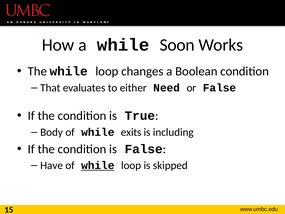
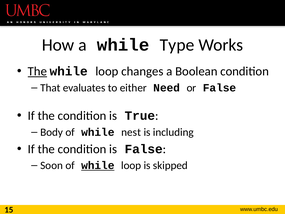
Soon: Soon -> Type (177, 45)
The underline: none -> present (37, 71)
exits: exits -> nest (131, 132)
Have: Have -> Soon (52, 165)
